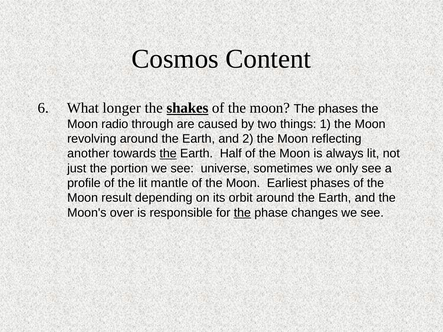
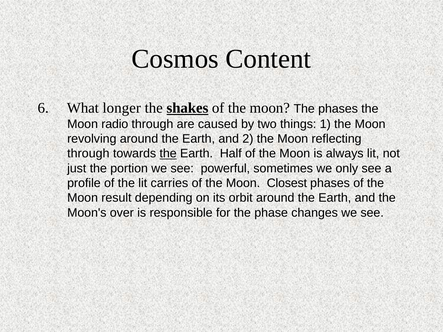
another: another -> through (88, 154)
universe: universe -> powerful (225, 168)
mantle: mantle -> carries (169, 183)
Earliest: Earliest -> Closest (287, 183)
the underline: present -> none (242, 213)
